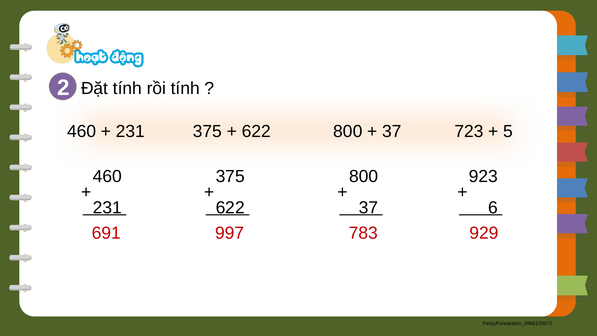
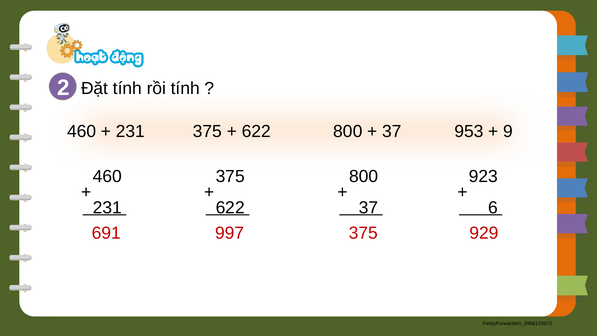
723: 723 -> 953 (469, 131)
5: 5 -> 9 (508, 131)
997 783: 783 -> 375 (363, 233)
